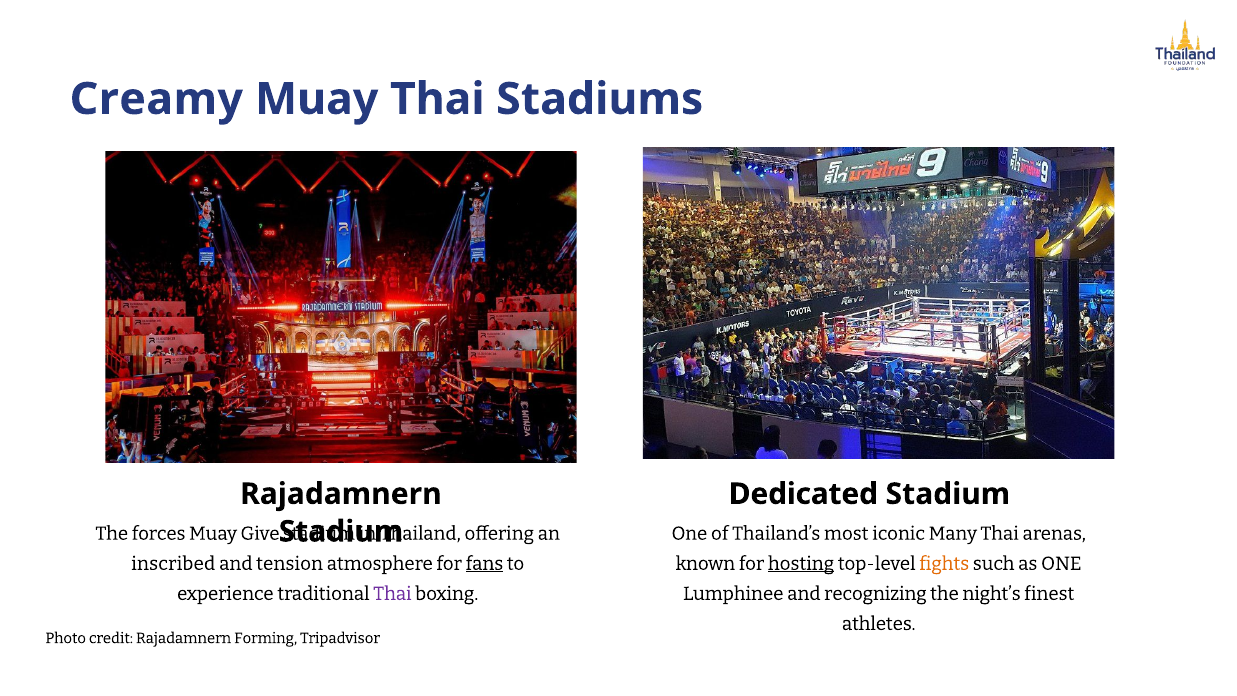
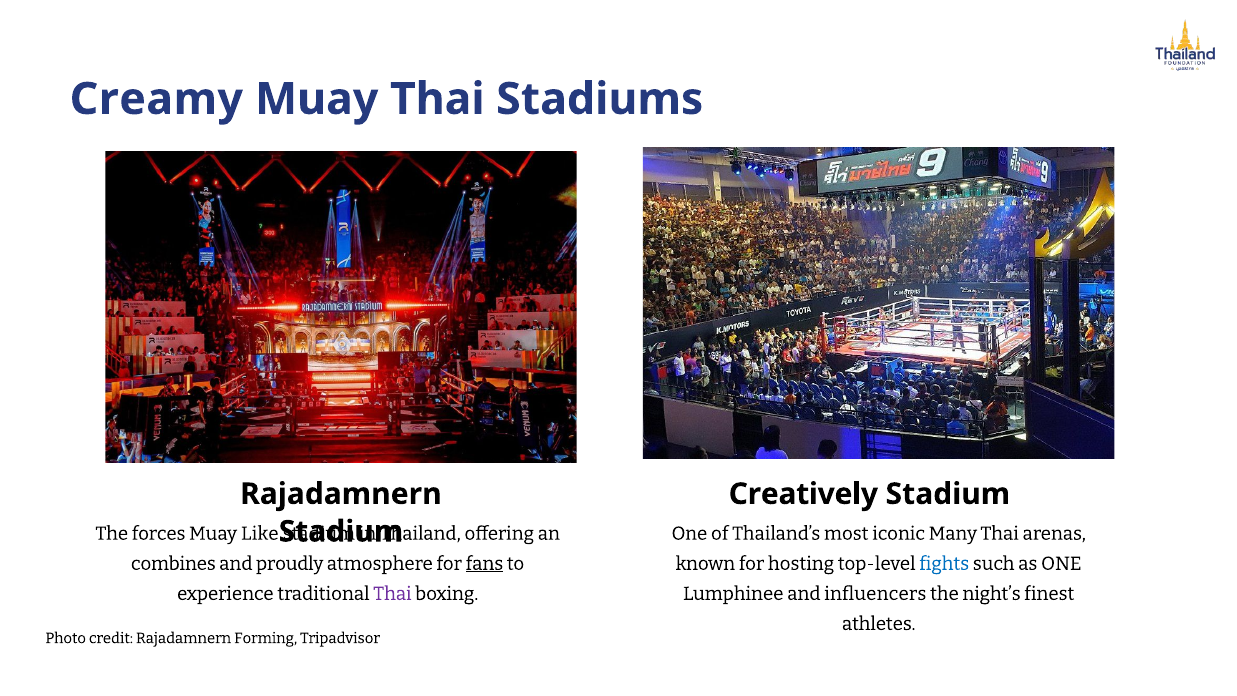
Dedicated: Dedicated -> Creatively (803, 494)
Give: Give -> Like (260, 533)
inscribed: inscribed -> combines (173, 563)
tension: tension -> proudly (290, 563)
hosting underline: present -> none (801, 563)
fights colour: orange -> blue (944, 563)
recognizing: recognizing -> influencers (875, 593)
